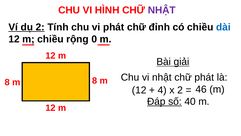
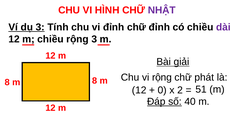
dụ 2: 2 -> 3 (40, 27)
vi phát: phát -> đỉnh (114, 27)
dài colour: blue -> purple (223, 27)
rộng 0: 0 -> 3 (94, 39)
vi nhật: nhật -> rộng (162, 77)
4: 4 -> 0 (162, 90)
46: 46 -> 51 (201, 89)
